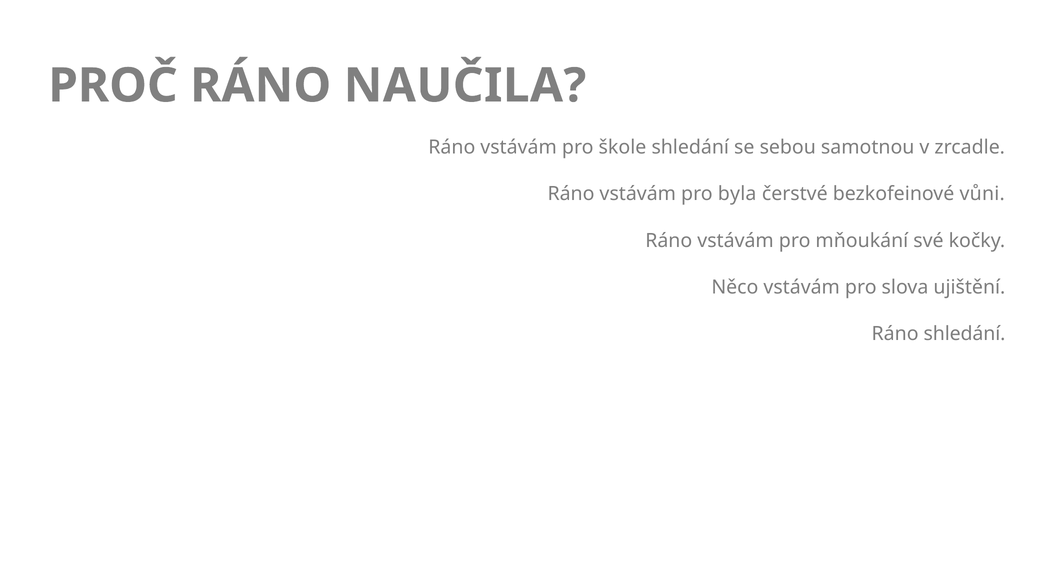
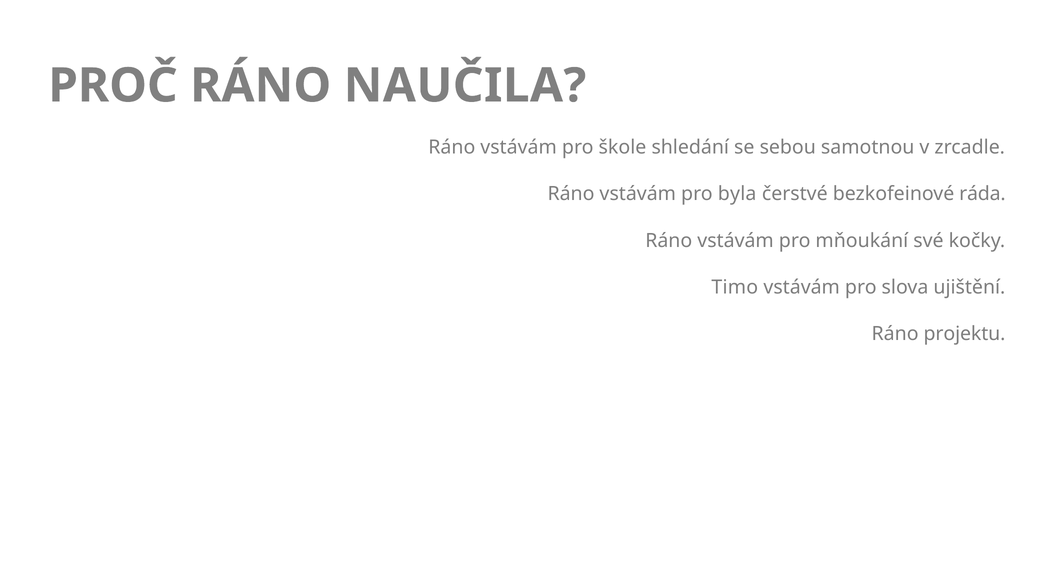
vůni: vůni -> ráda (982, 194)
Něco: Něco -> Timo (735, 287)
Ráno shledání: shledání -> projektu (965, 334)
